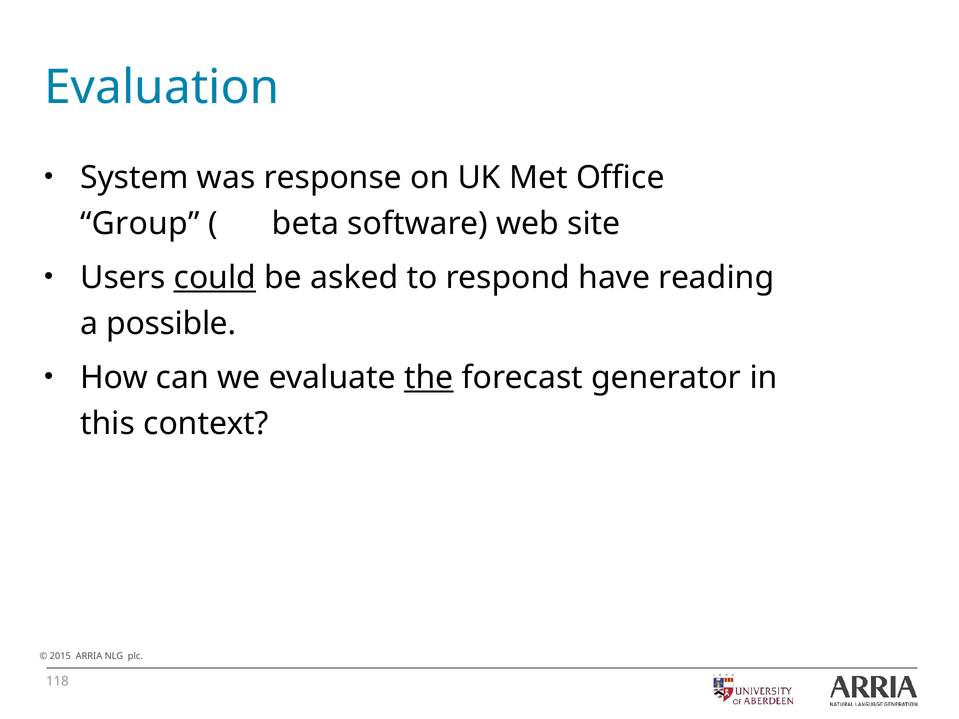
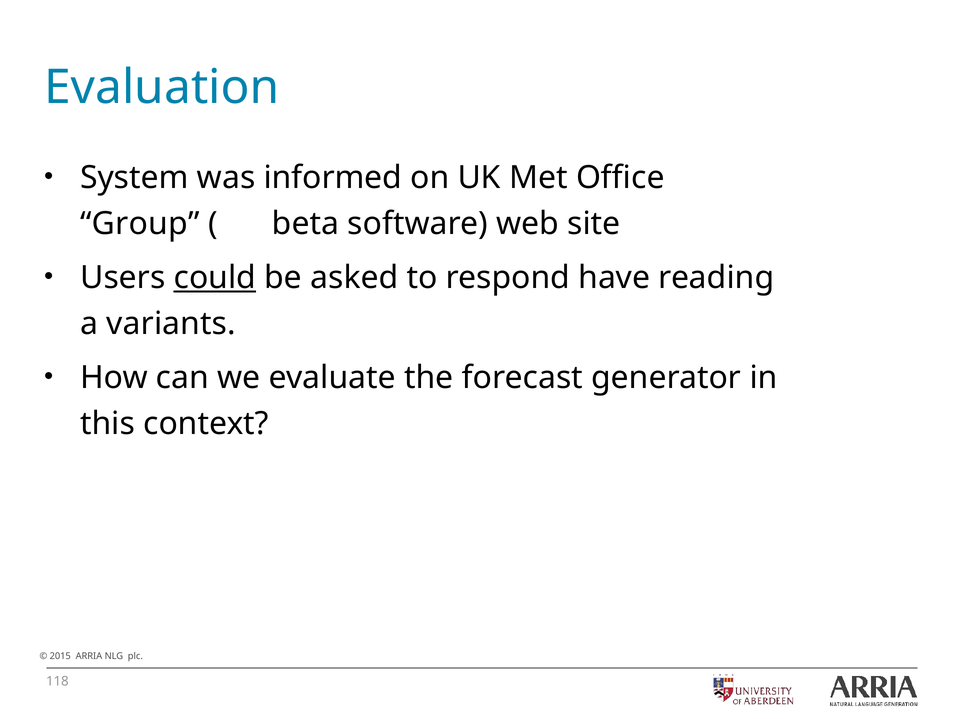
response: response -> informed (333, 178)
possible: possible -> variants (171, 324)
the underline: present -> none (429, 378)
